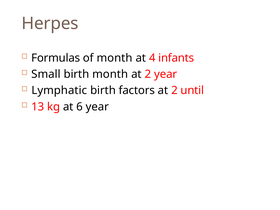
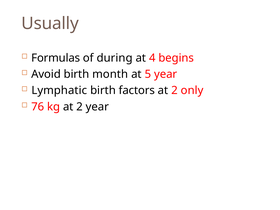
Herpes: Herpes -> Usually (50, 23)
of month: month -> during (115, 58)
infants: infants -> begins (176, 58)
Small: Small -> Avoid (46, 74)
2: 2 -> 5 (148, 74)
until: until -> only (192, 90)
13: 13 -> 76 (38, 107)
kg at 6: 6 -> 2 (80, 107)
